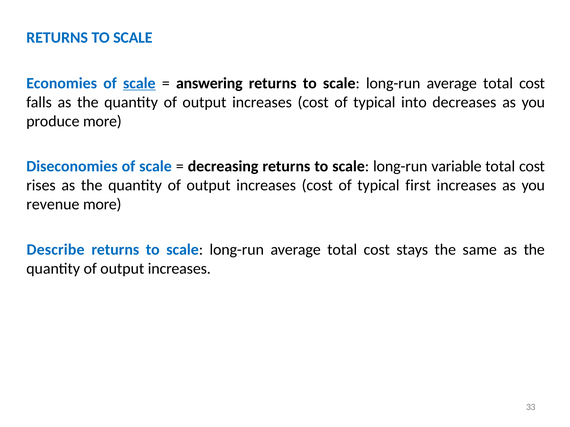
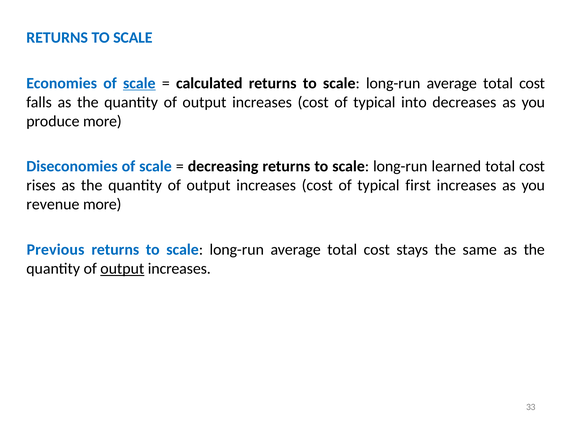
answering: answering -> calculated (209, 83)
variable: variable -> learned (456, 167)
Describe: Describe -> Previous (56, 250)
output underline: none -> present (122, 269)
